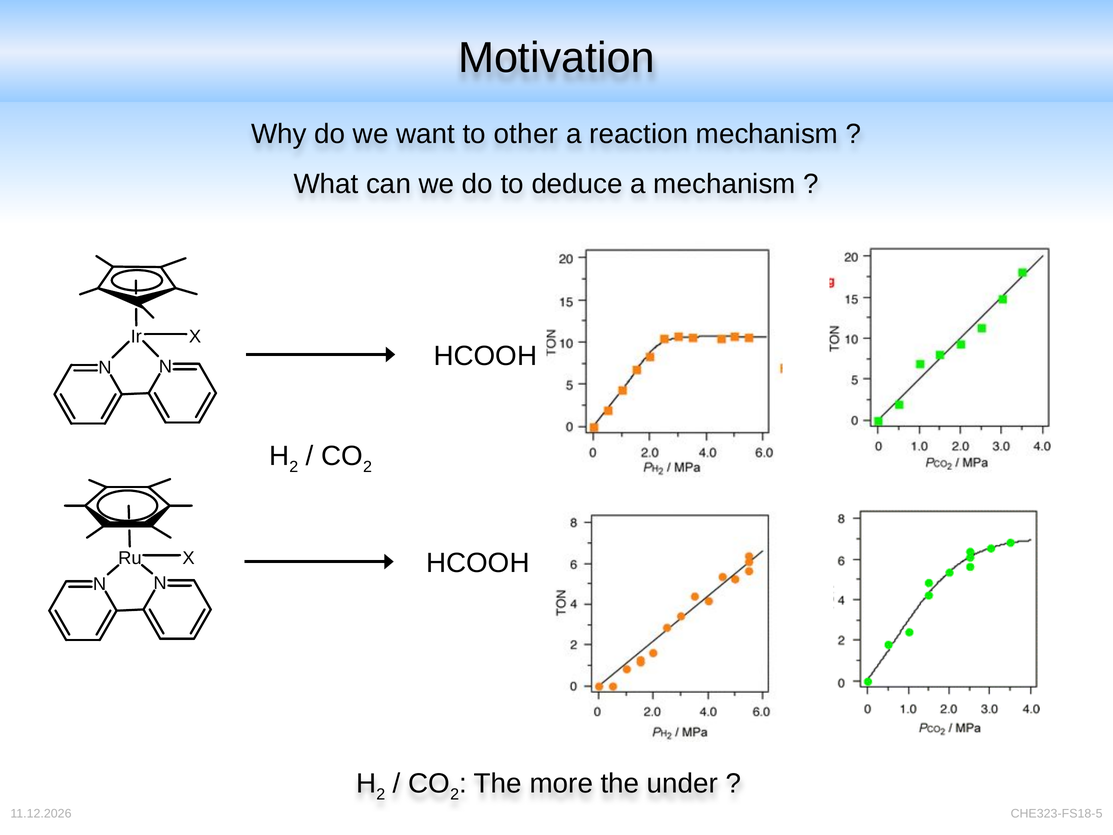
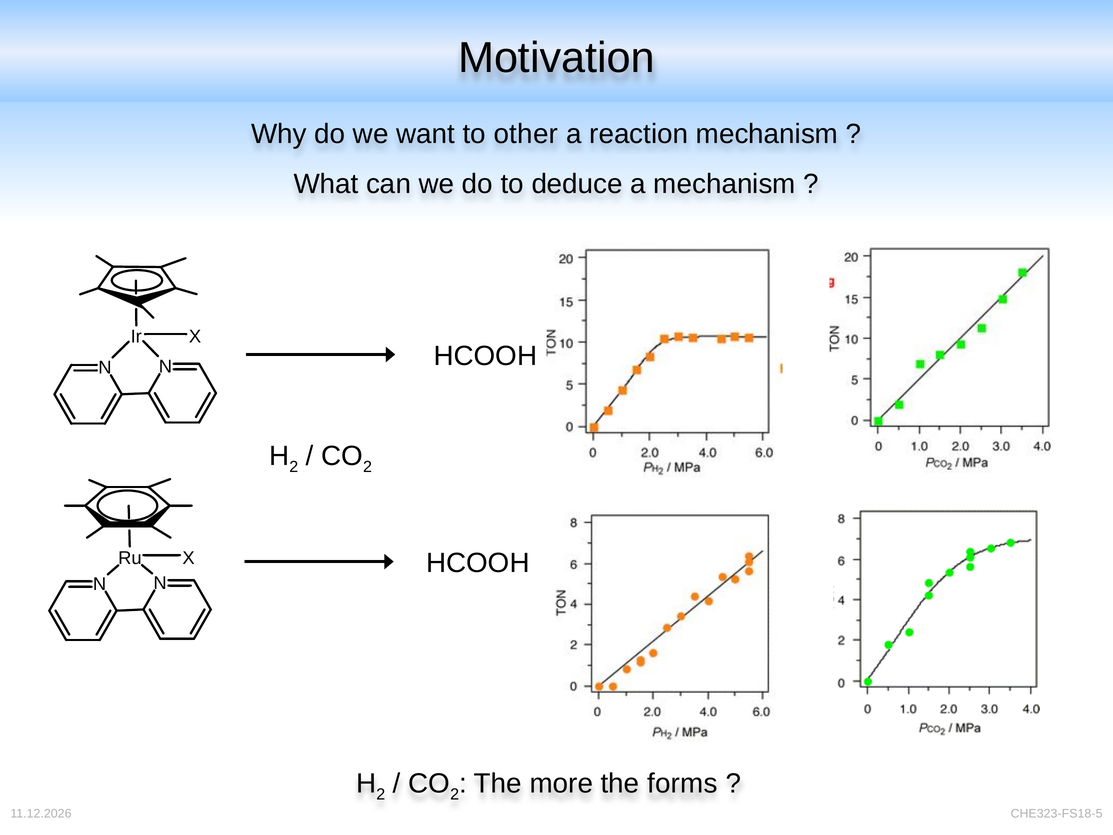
under: under -> forms (682, 783)
